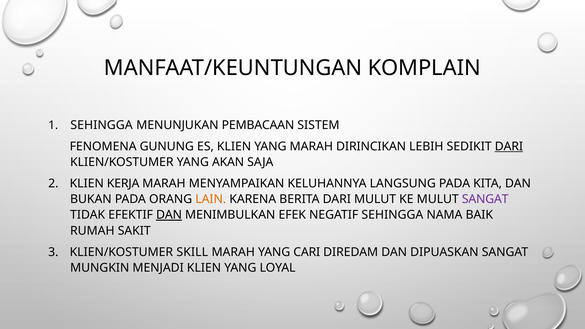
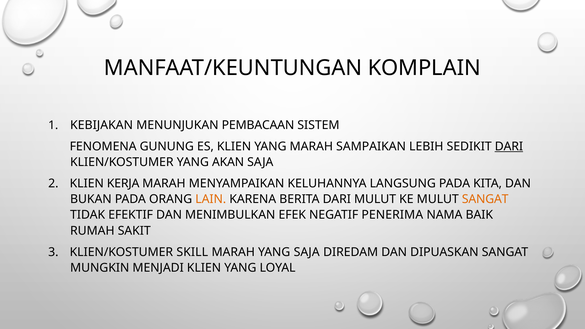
SEHINGGA: SEHINGGA -> KEBIJAKAN (102, 125)
DIRINCIKAN: DIRINCIKAN -> SAMPAIKAN (371, 146)
SANGAT colour: purple -> orange (485, 199)
DAN underline: present -> none (169, 215)
NEGATIF SEHINGGA: SEHINGGA -> PENERIMA (392, 215)
YANG CARI: CARI -> SAJA (307, 252)
